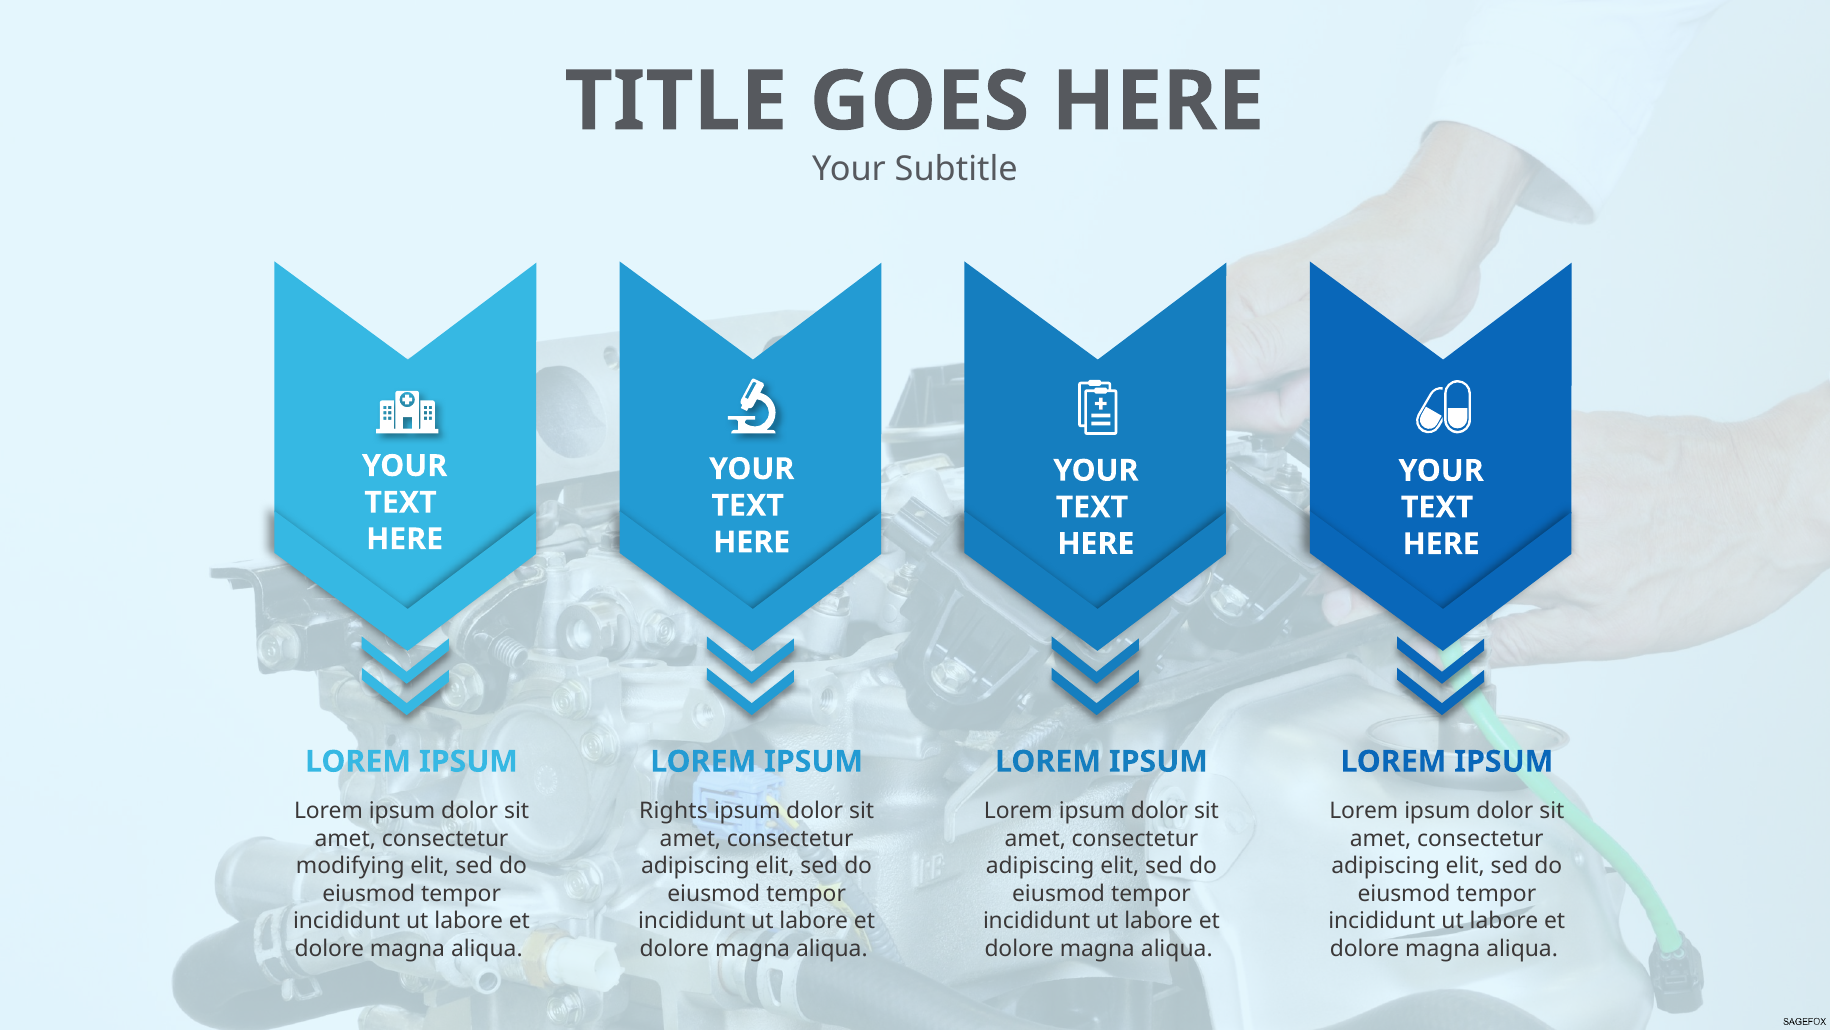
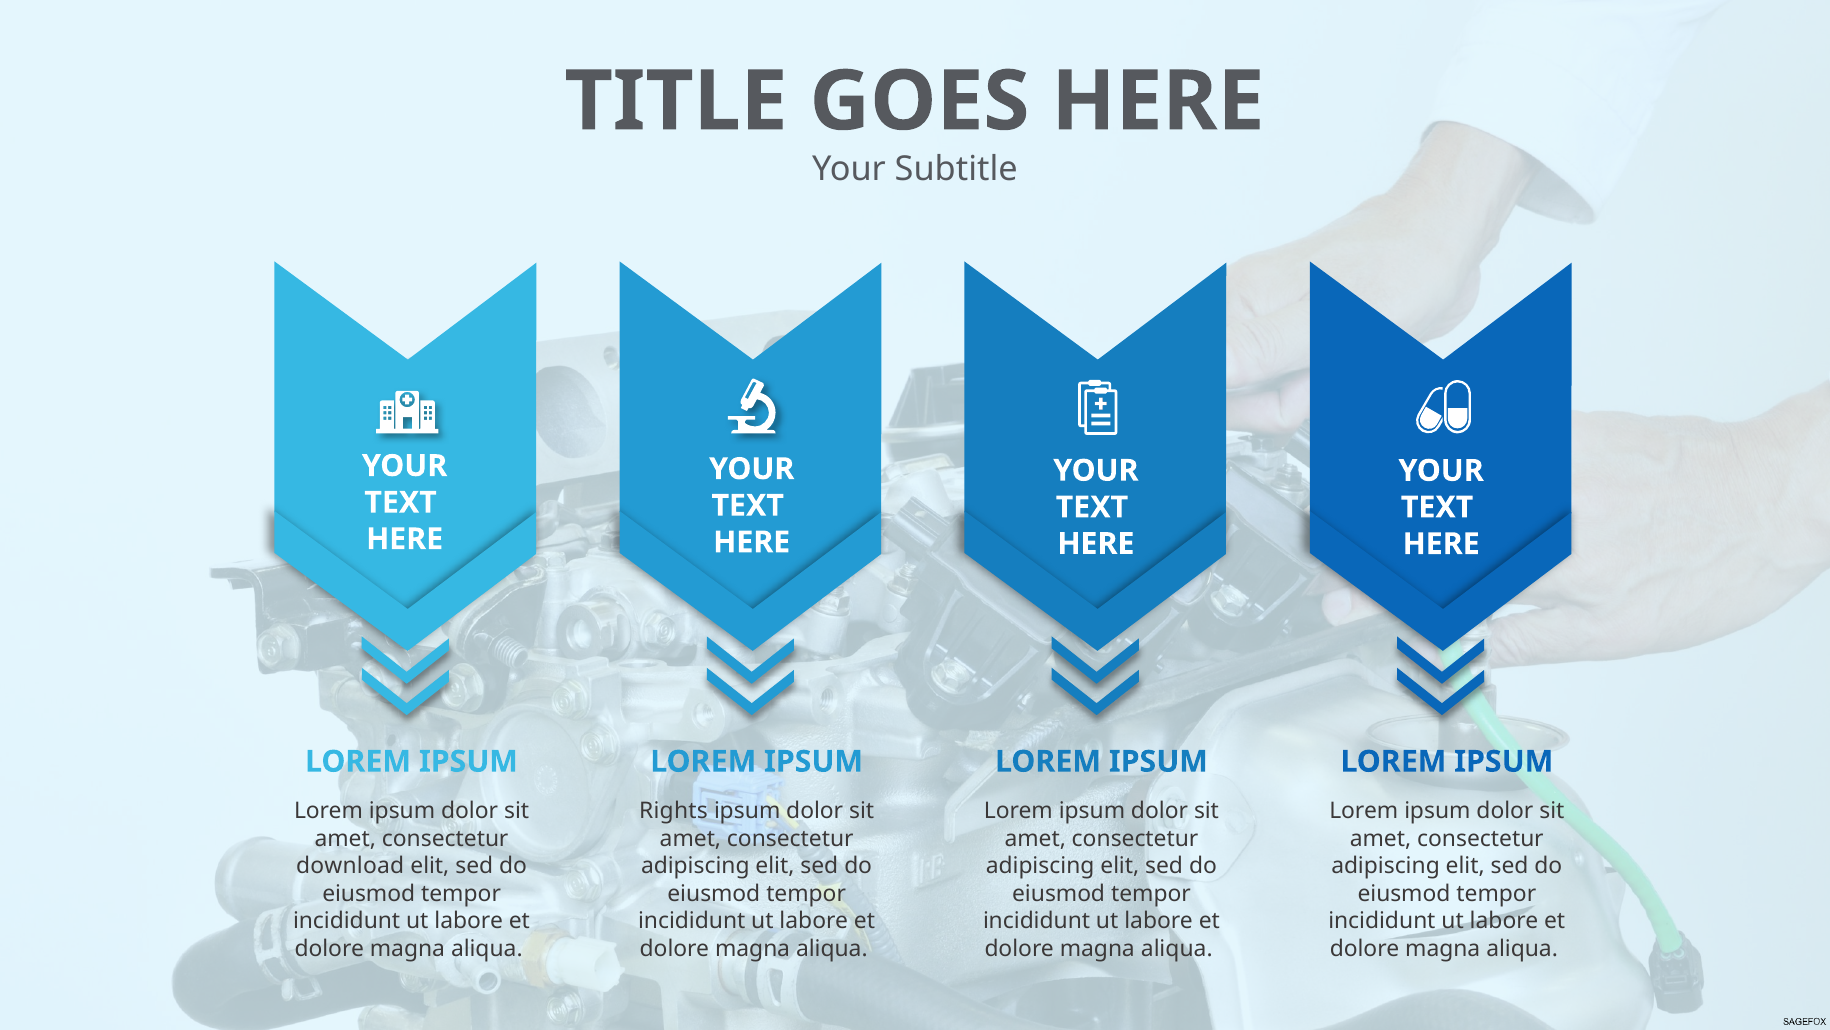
modifying: modifying -> download (350, 866)
